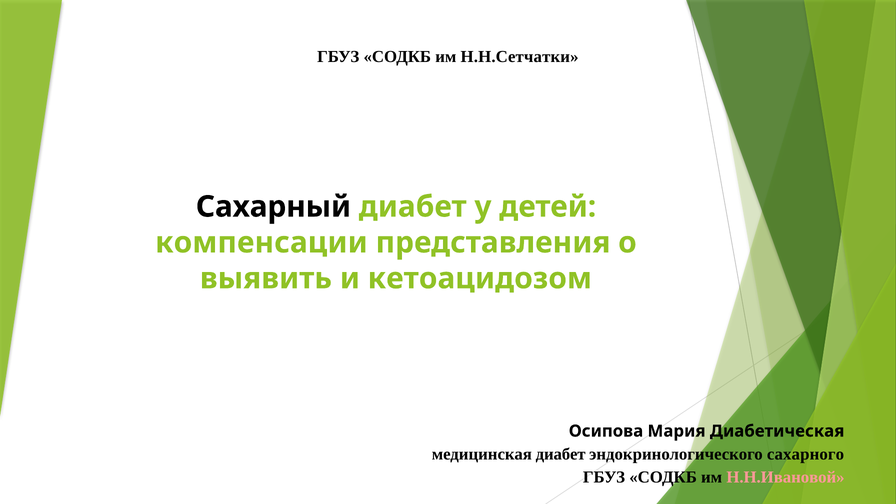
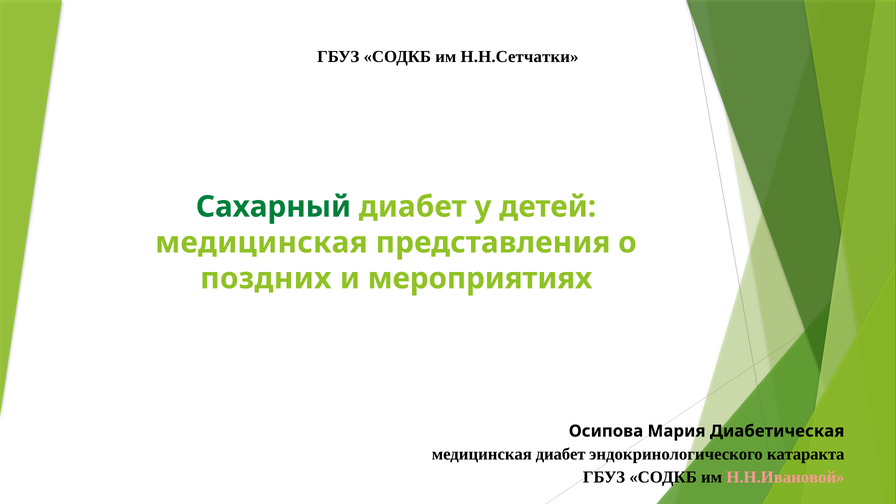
Сахарный colour: black -> green (273, 207)
компенсации: компенсации -> медицинская (261, 243)
выявить: выявить -> поздних (266, 278)
кетоацидозом: кетоацидозом -> мероприятиях (480, 278)
сахарного: сахарного -> катаракта (806, 454)
